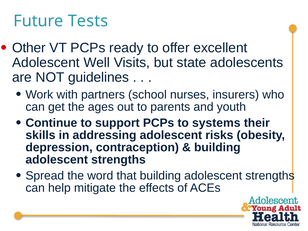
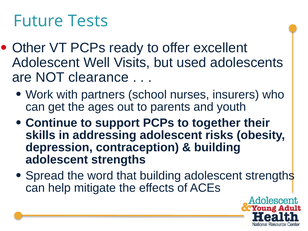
state: state -> used (191, 63)
guidelines: guidelines -> clearance (98, 77)
systems: systems -> together (216, 123)
